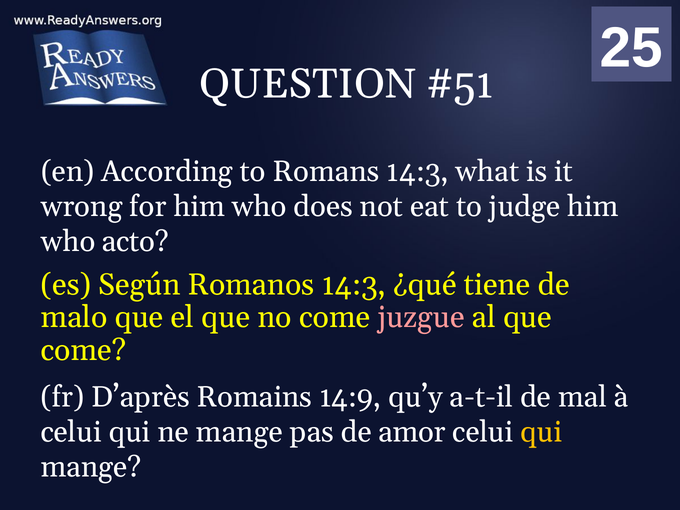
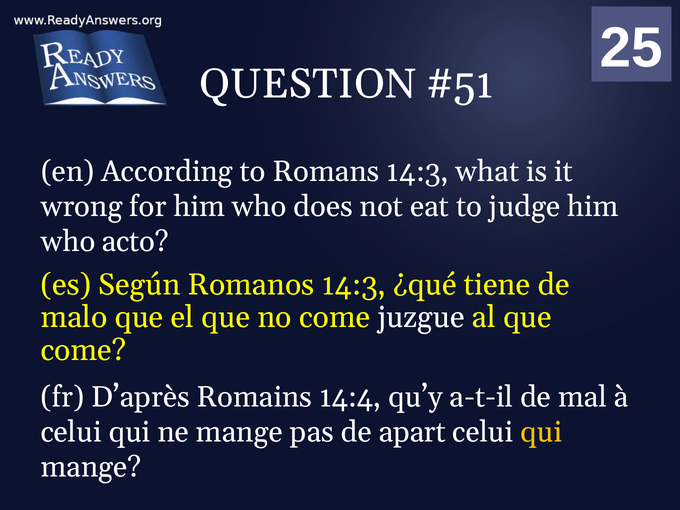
juzgue colour: pink -> white (421, 317)
14:9: 14:9 -> 14:4 (350, 397)
amor: amor -> apart (412, 432)
